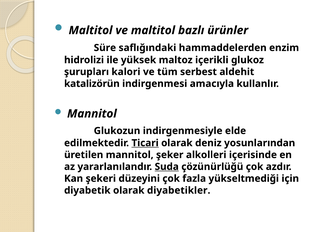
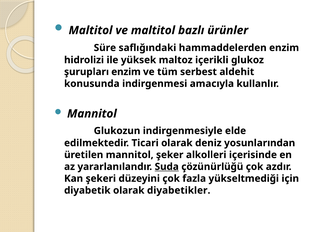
şurupları kalori: kalori -> enzim (126, 72)
katalizörün: katalizörün -> konusunda (92, 84)
Ticari underline: present -> none (145, 143)
